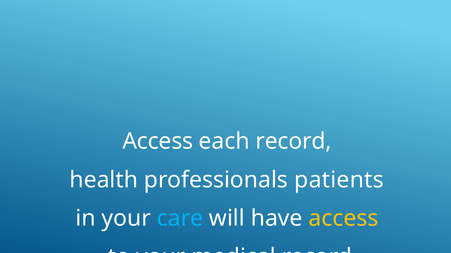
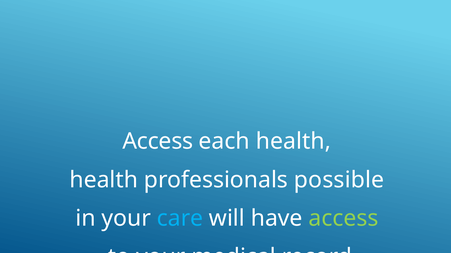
each record: record -> health (293, 142)
patients: patients -> possible (339, 180)
access colour: yellow -> light green (344, 219)
